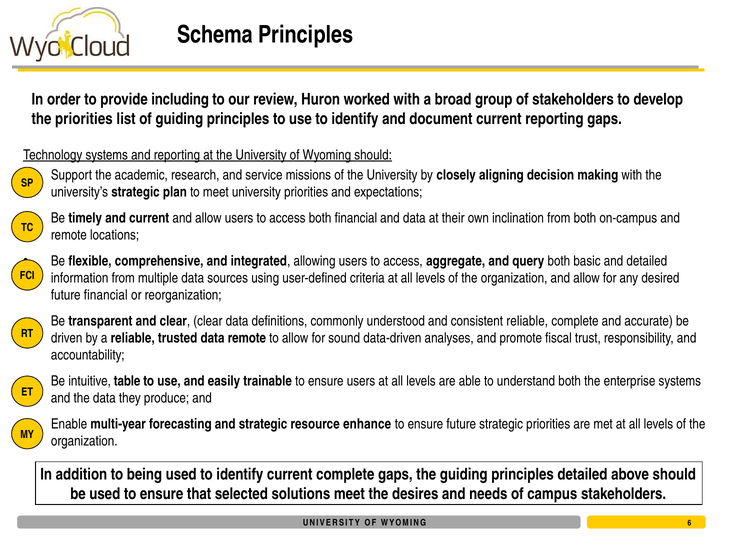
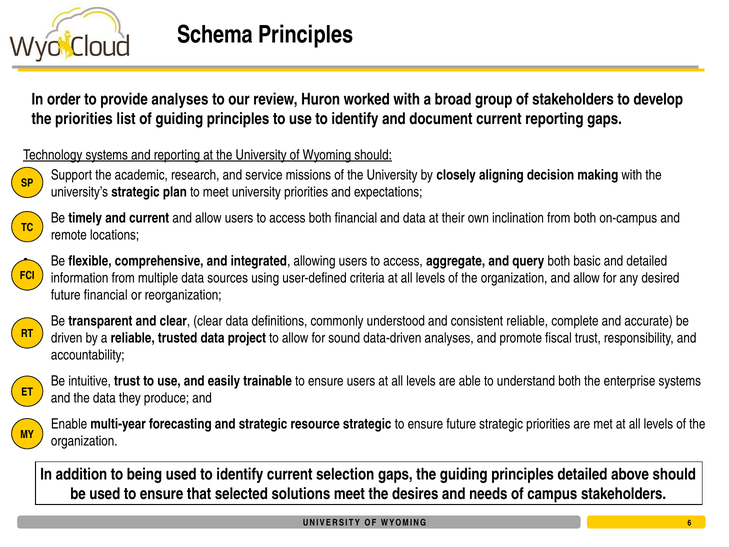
provide including: including -> analyses (180, 100)
data remote: remote -> project (247, 338)
intuitive table: table -> trust (127, 381)
resource enhance: enhance -> strategic (367, 424)
current complete: complete -> selection (345, 474)
